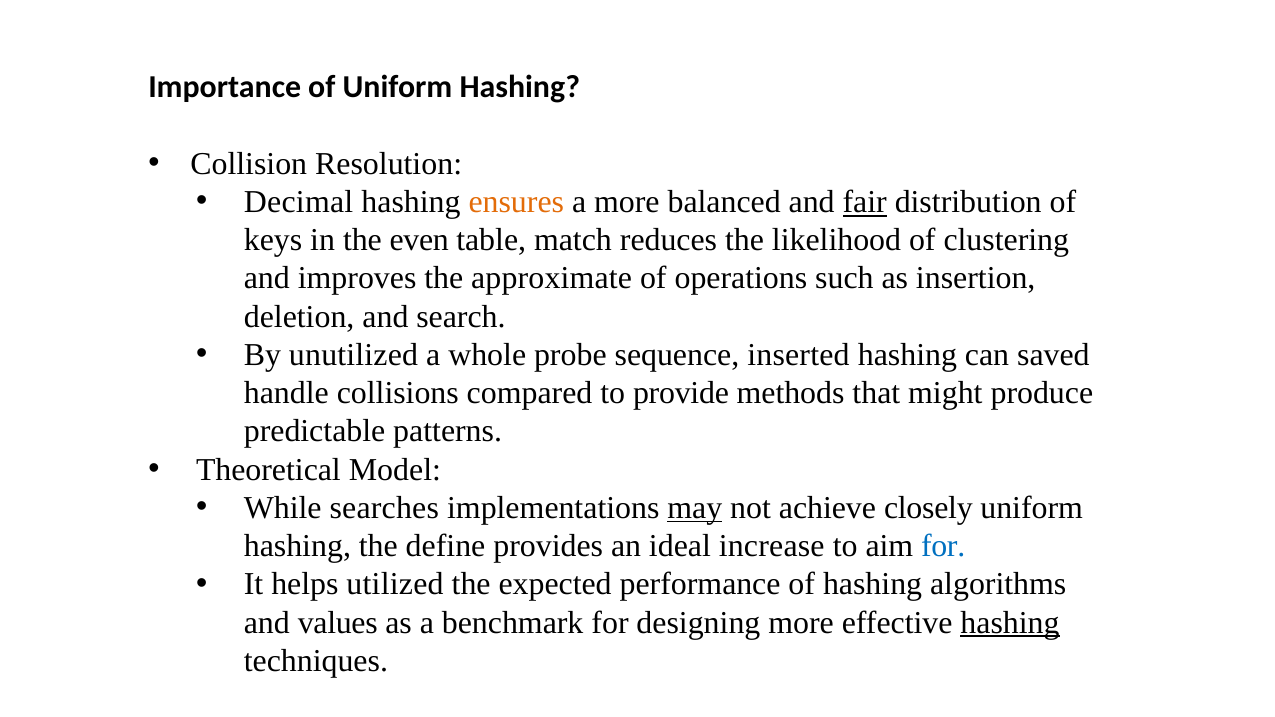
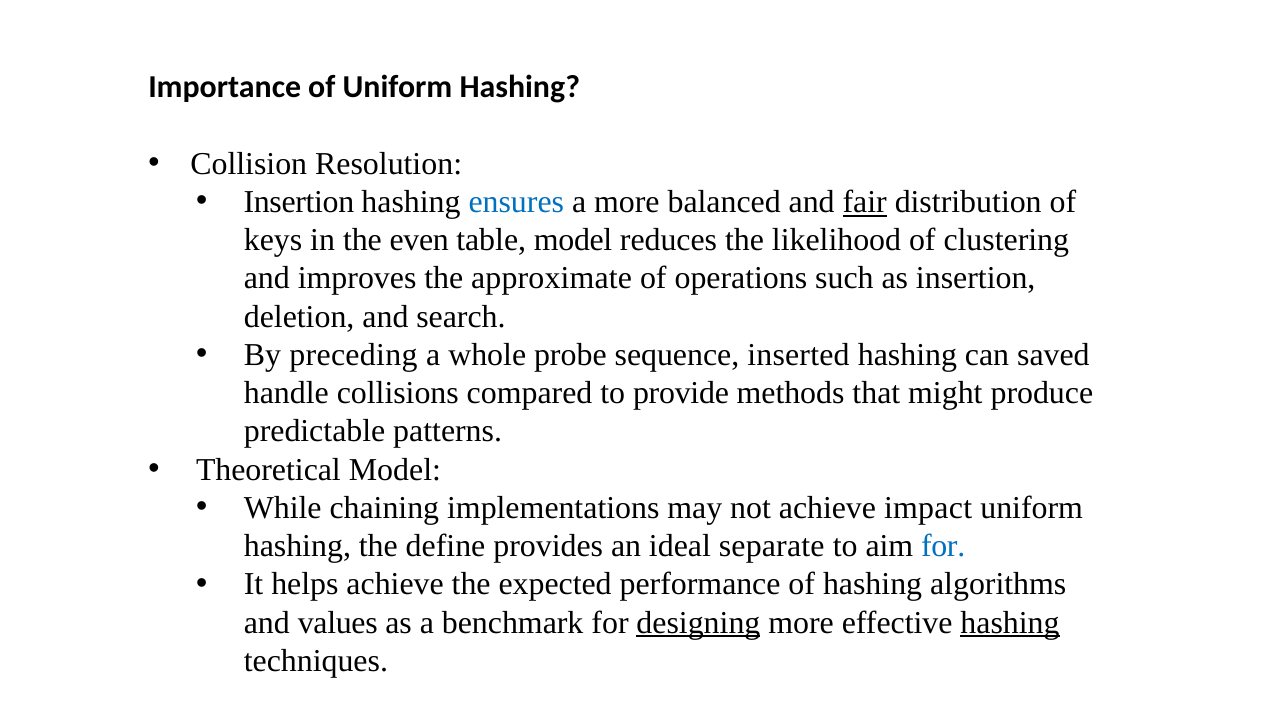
Decimal: Decimal -> Insertion (299, 202)
ensures colour: orange -> blue (516, 202)
table match: match -> model (573, 240)
unutilized: unutilized -> preceding (353, 355)
searches: searches -> chaining (384, 508)
may underline: present -> none (695, 508)
closely: closely -> impact (928, 508)
increase: increase -> separate (772, 546)
helps utilized: utilized -> achieve (395, 584)
designing underline: none -> present (698, 623)
